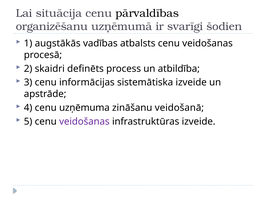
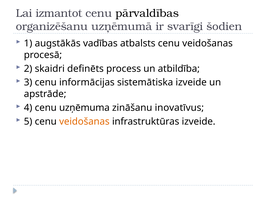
situācija: situācija -> izmantot (59, 13)
veidošanā: veidošanā -> inovatīvus (179, 107)
veidošanas colour: purple -> orange (84, 121)
